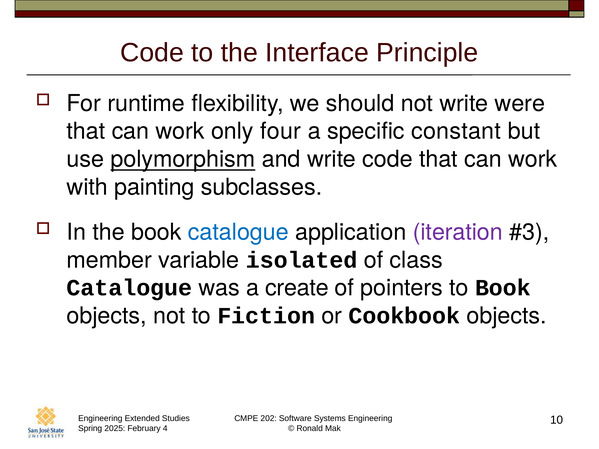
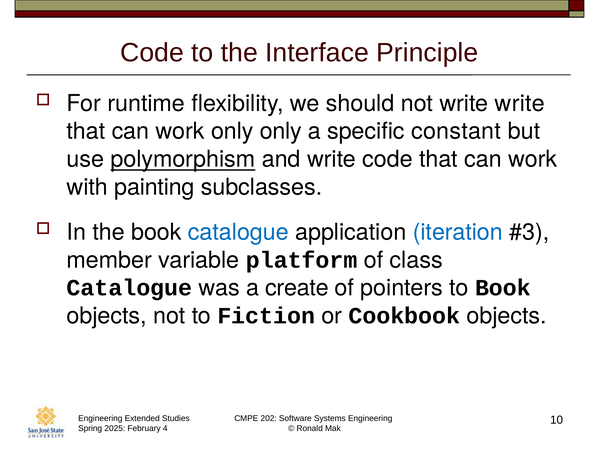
write were: were -> write (520, 103)
only four: four -> only (281, 131)
iteration colour: purple -> blue (458, 232)
isolated: isolated -> platform (302, 260)
